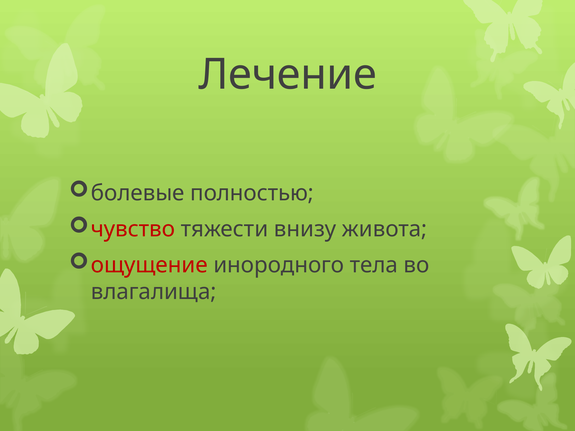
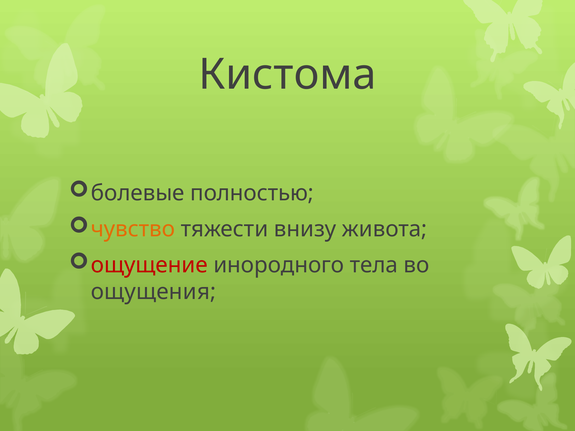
Лечение: Лечение -> Кистома (287, 75)
чувство colour: red -> orange (133, 229)
влагалища: влагалища -> ощущения (153, 292)
